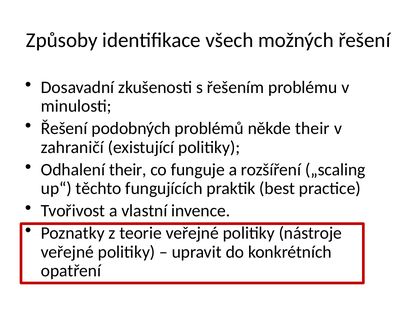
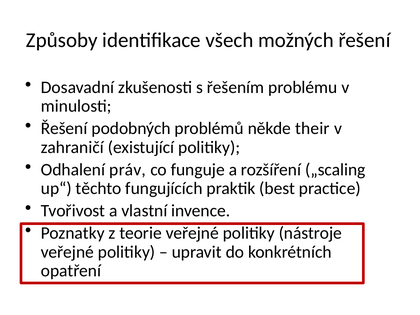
Odhalení their: their -> práv (128, 170)
